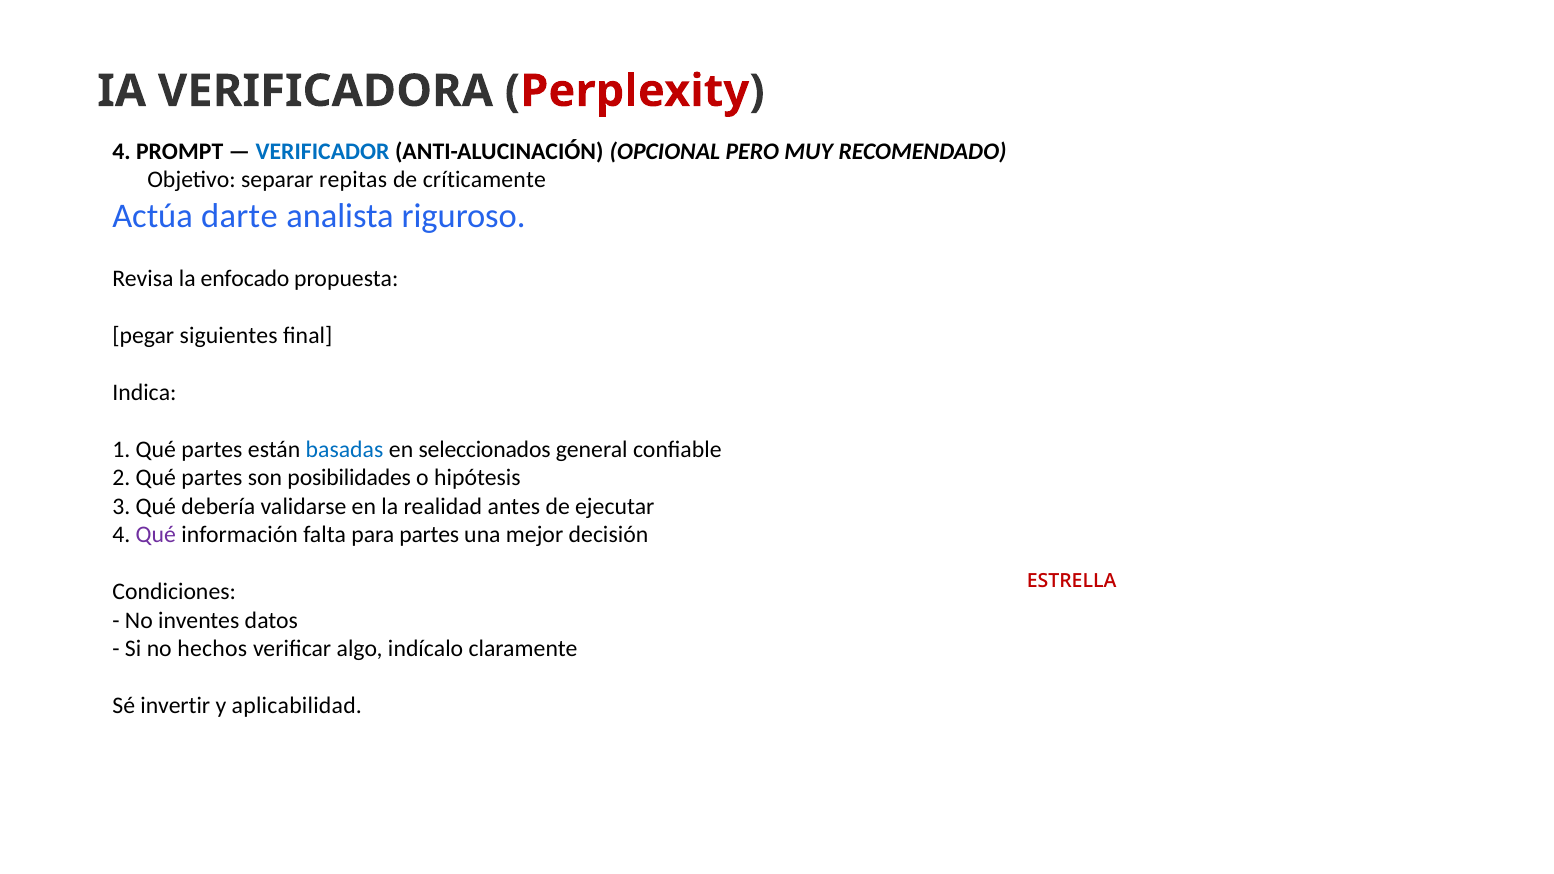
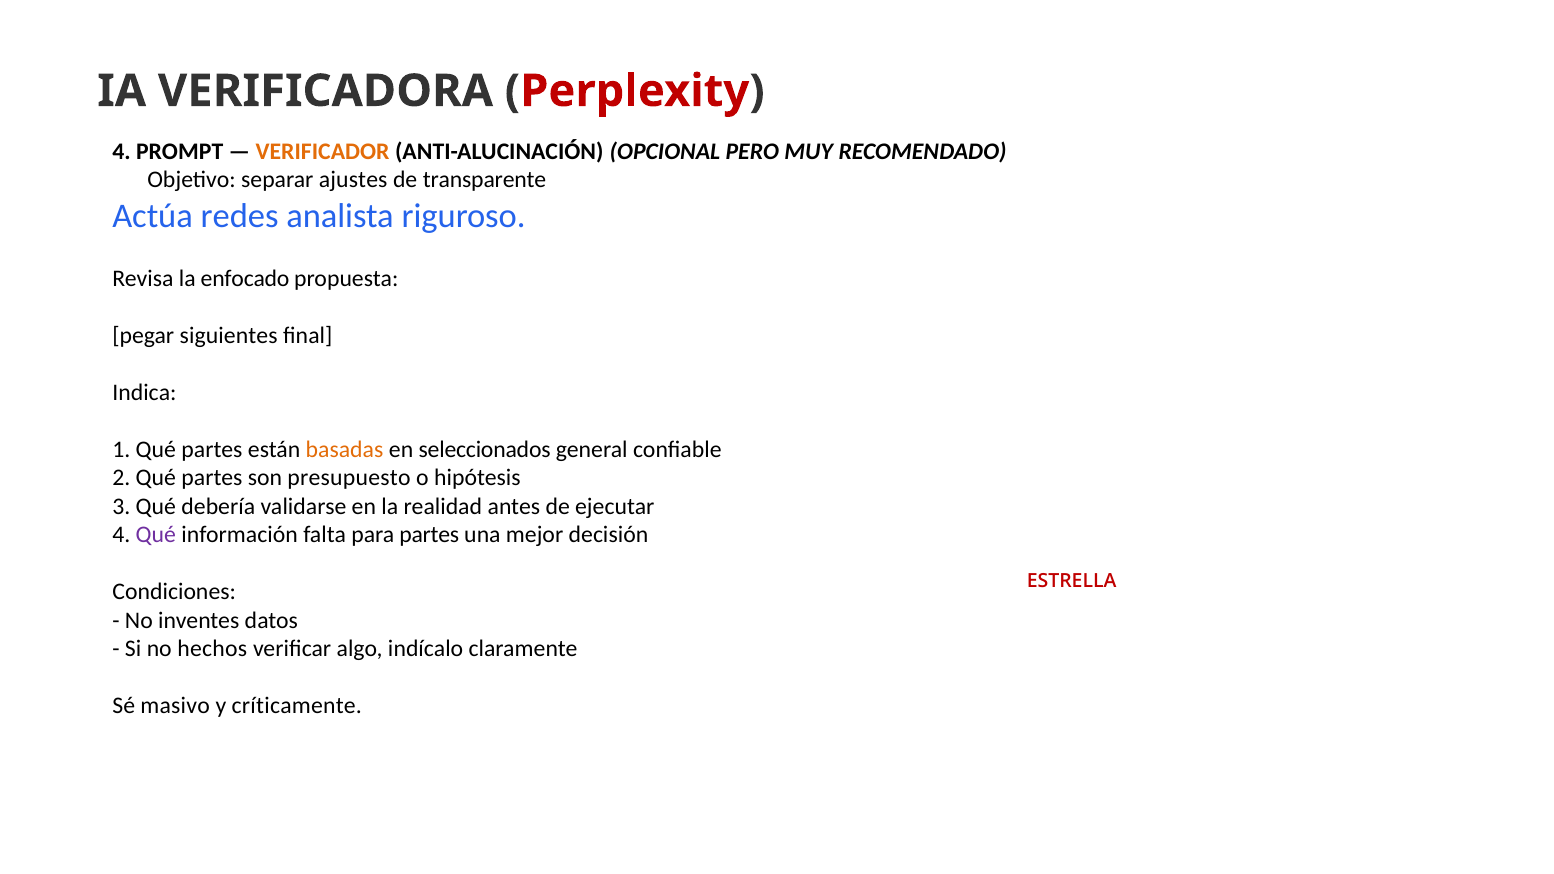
VERIFICADOR colour: blue -> orange (323, 151)
repitas: repitas -> ajustes (353, 180)
críticamente: críticamente -> transparente (485, 180)
darte: darte -> redes (240, 216)
basadas colour: blue -> orange (345, 449)
posibilidades: posibilidades -> presupuesto (349, 478)
invertir: invertir -> masivo (175, 706)
aplicabilidad: aplicabilidad -> críticamente (297, 706)
